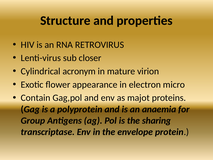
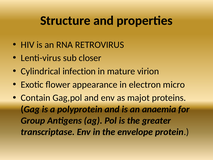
acronym: acronym -> infection (79, 71)
sharing: sharing -> greater (157, 120)
